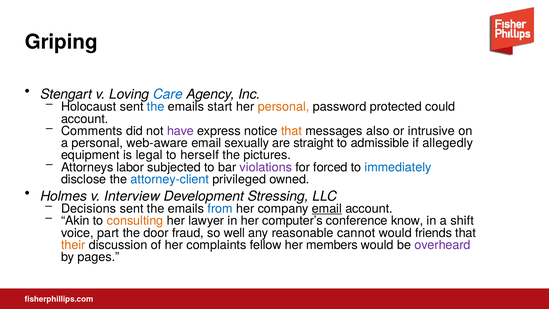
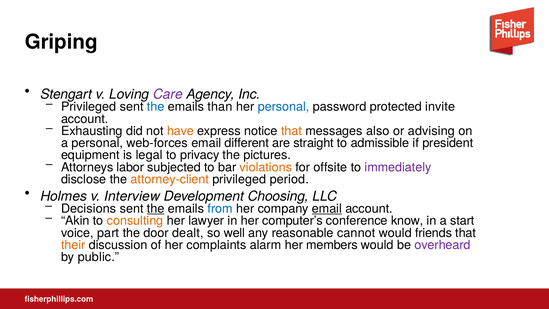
Care colour: blue -> purple (168, 94)
Holocaust: Holocaust -> Privileged (89, 107)
start: start -> than (220, 107)
personal colour: orange -> blue (284, 107)
could: could -> invite (440, 107)
Comments: Comments -> Exhausting (92, 131)
have colour: purple -> orange (180, 131)
intrusive: intrusive -> advising (431, 131)
web-aware: web-aware -> web-forces (157, 143)
sexually: sexually -> different (247, 143)
allegedly: allegedly -> president (448, 143)
herself: herself -> privacy (200, 155)
violations colour: purple -> orange (266, 167)
forced: forced -> offsite (330, 167)
immediately colour: blue -> purple (398, 167)
attorney-client colour: blue -> orange (170, 179)
owned: owned -> period (289, 179)
Stressing: Stressing -> Choosing (278, 196)
the underline: none -> present (156, 209)
shift: shift -> start (462, 221)
fraud: fraud -> dealt (188, 233)
fellow: fellow -> alarm (266, 245)
pages: pages -> public (98, 257)
